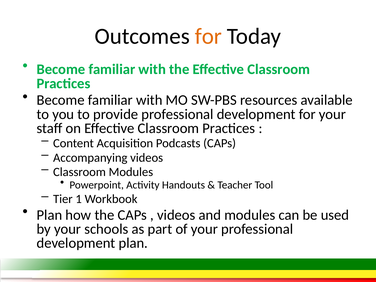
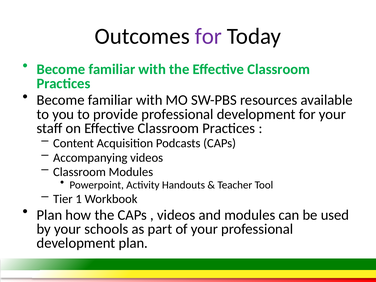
for colour: orange -> purple (208, 36)
